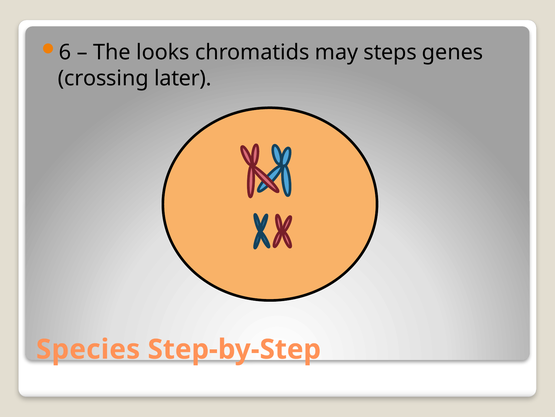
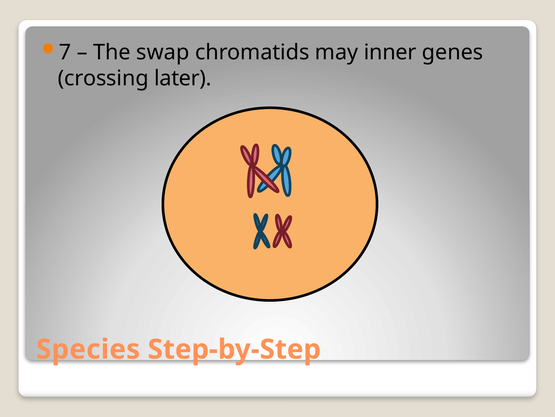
6: 6 -> 7 (65, 52)
looks: looks -> swap (163, 52)
steps: steps -> inner (390, 52)
